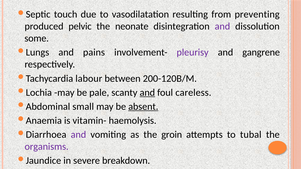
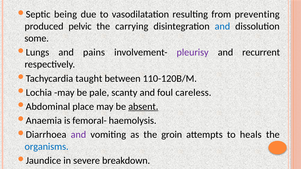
touch: touch -> being (66, 14)
neonate: neonate -> carrying (132, 26)
and colour: purple -> blue (222, 26)
gangrene: gangrene -> recurrent (261, 53)
labour: labour -> taught (89, 79)
200-120B/M: 200-120B/M -> 110-120B/M (170, 79)
and underline: present -> none (147, 93)
small: small -> place (83, 107)
vitamin-: vitamin- -> femoral- (90, 121)
tubal: tubal -> heals (251, 135)
organisms colour: purple -> blue (47, 147)
